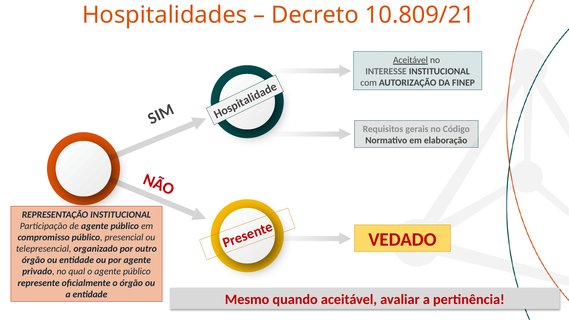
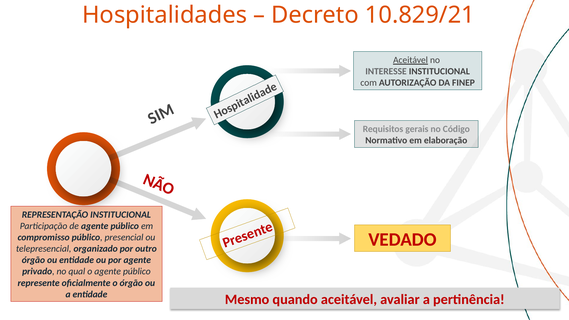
10.809/21: 10.809/21 -> 10.829/21 (420, 15)
